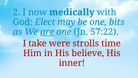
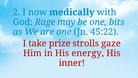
Elect: Elect -> Rage (45, 22)
are underline: present -> none (47, 32)
57:22: 57:22 -> 45:22 (104, 32)
were: were -> prize (60, 43)
time: time -> gaze (111, 43)
believe: believe -> energy (88, 53)
